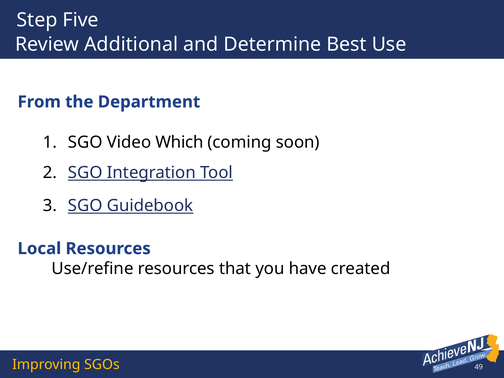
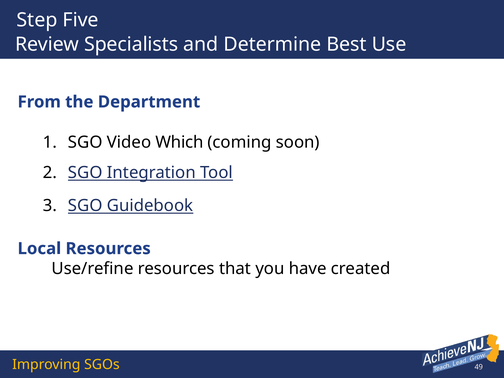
Additional: Additional -> Specialists (131, 44)
